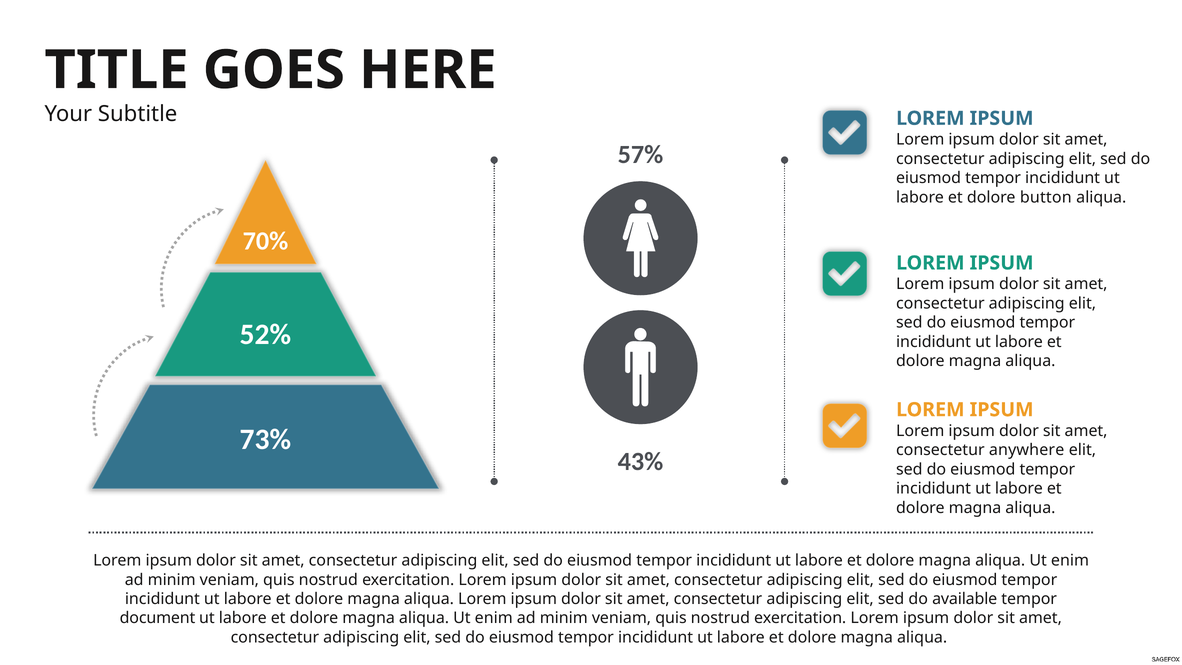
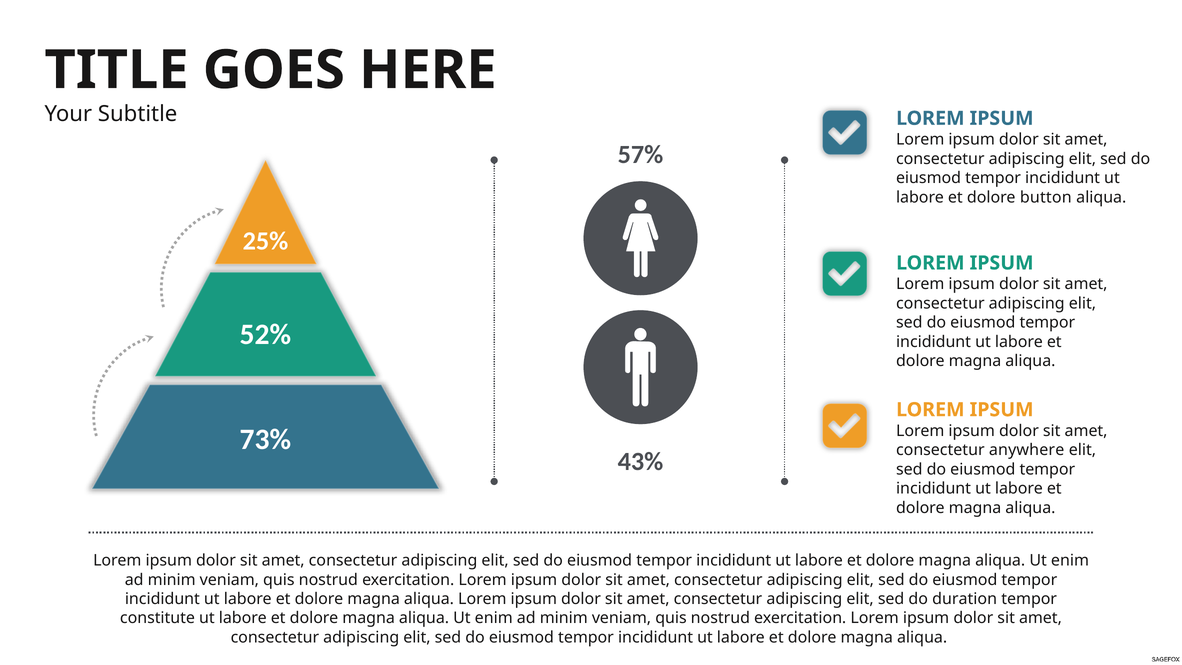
70%: 70% -> 25% (265, 241)
available: available -> duration (965, 599)
document: document -> constitute (157, 618)
